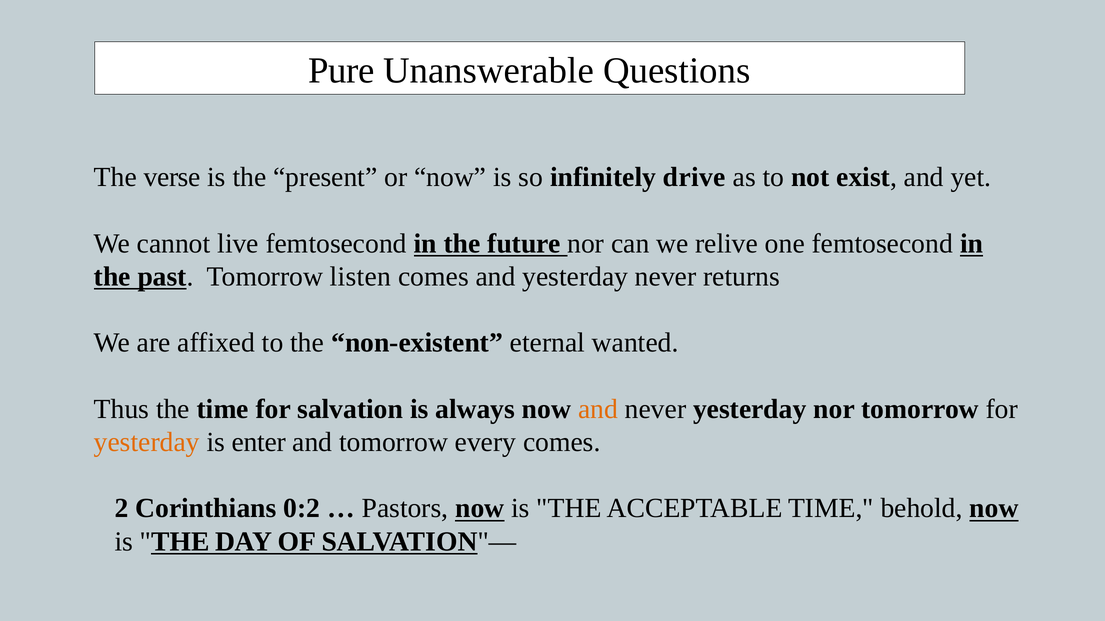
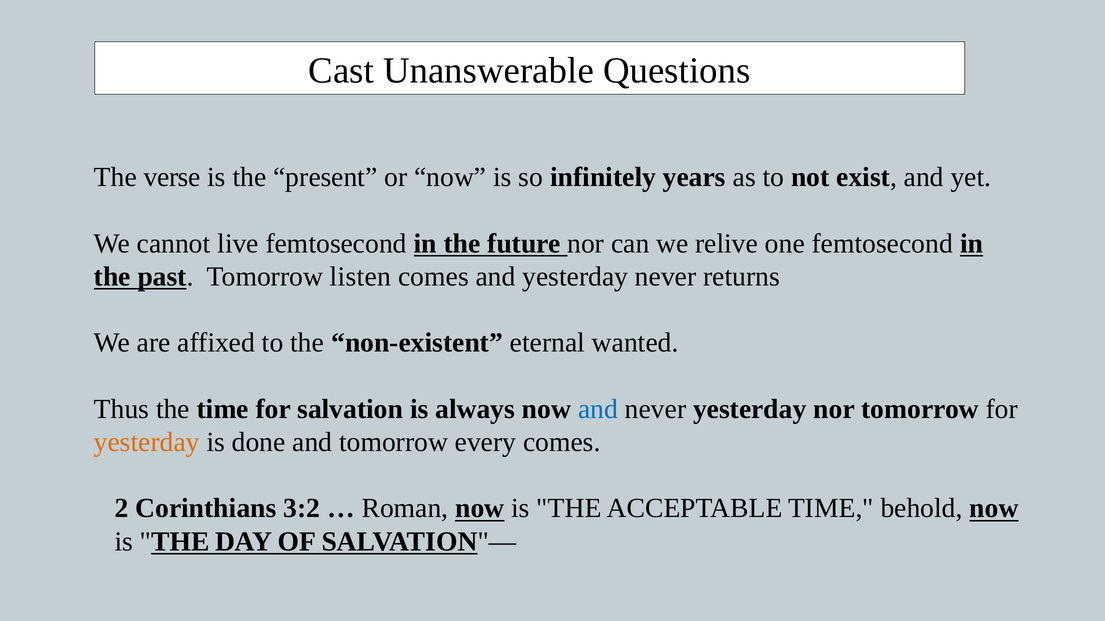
Pure: Pure -> Cast (341, 71)
drive: drive -> years (694, 177)
and colour: orange -> blue (598, 409)
enter: enter -> done (259, 443)
0:2: 0:2 -> 3:2 (302, 509)
Pastors: Pastors -> Roman (405, 509)
